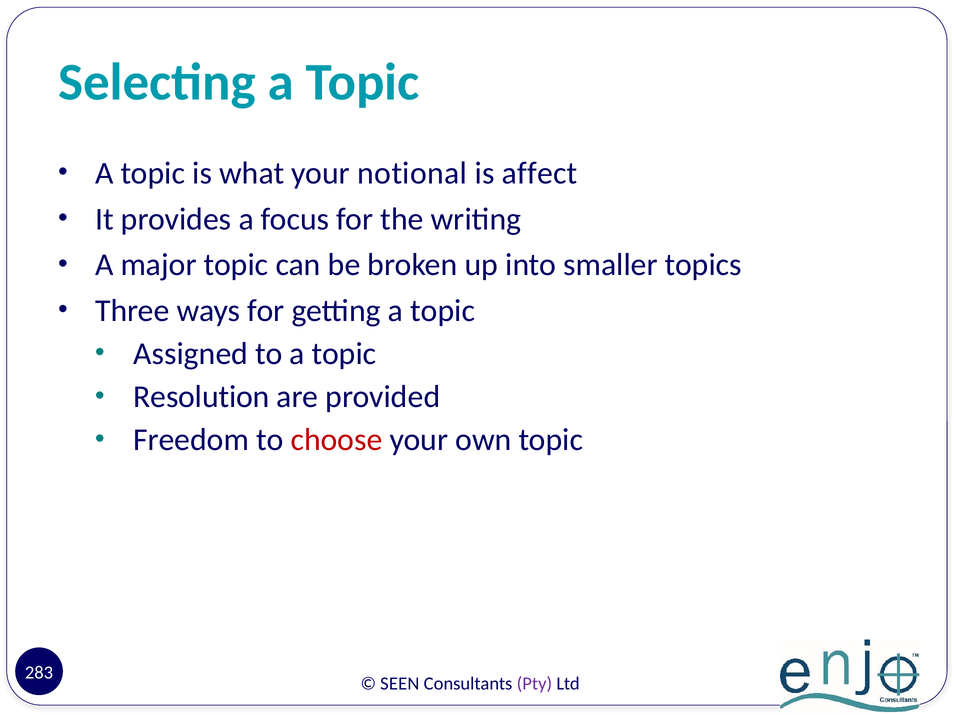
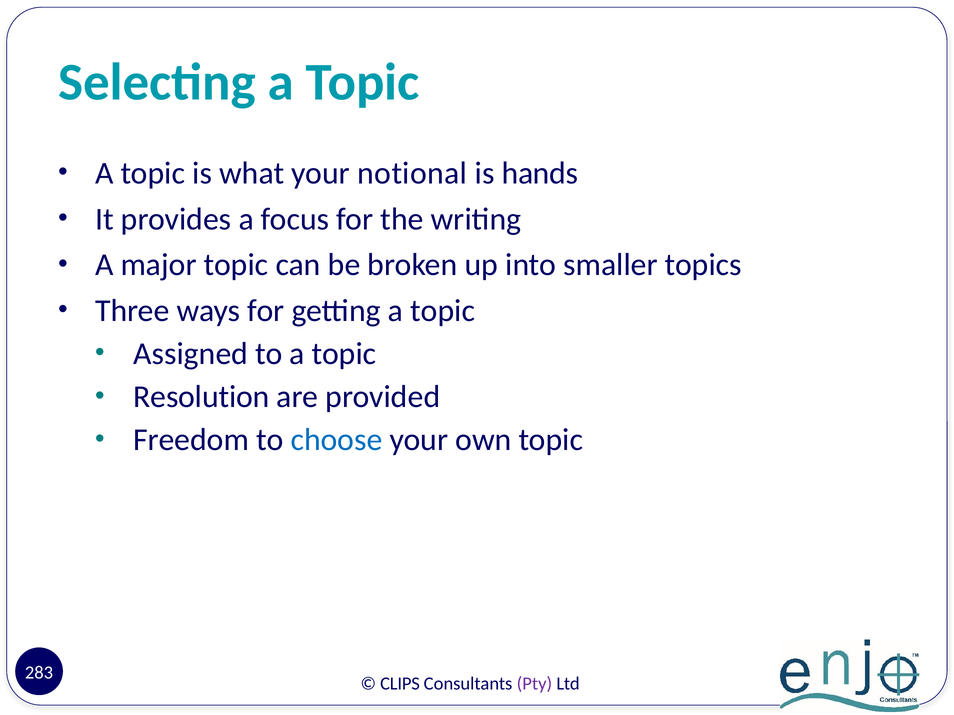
affect: affect -> hands (540, 173)
choose colour: red -> blue (337, 440)
SEEN: SEEN -> CLIPS (400, 684)
